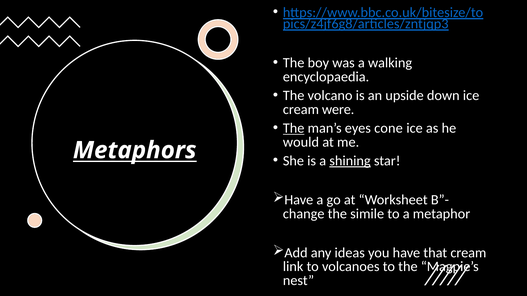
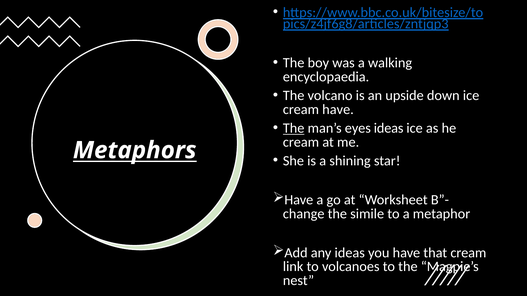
cream were: were -> have (338, 110)
eyes cone: cone -> ideas (389, 128)
would: would -> cream (301, 142)
shining underline: present -> none (350, 161)
